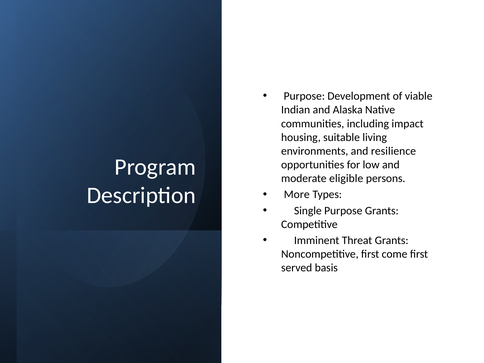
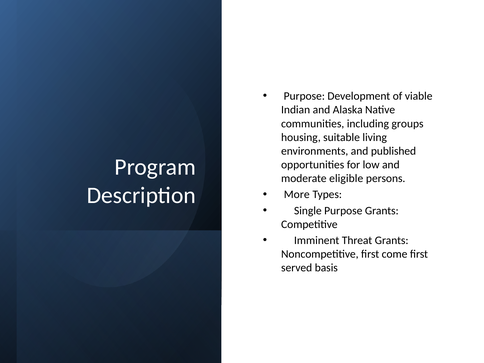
impact: impact -> groups (408, 124)
resilience: resilience -> published (393, 151)
